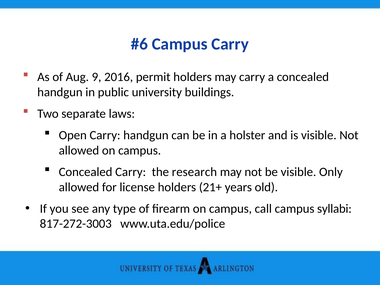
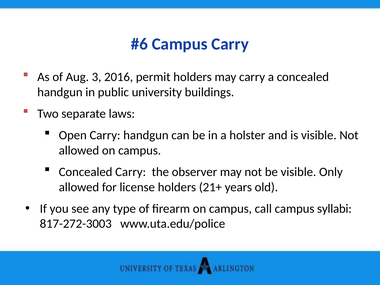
9: 9 -> 3 (97, 77)
research: research -> observer (194, 172)
